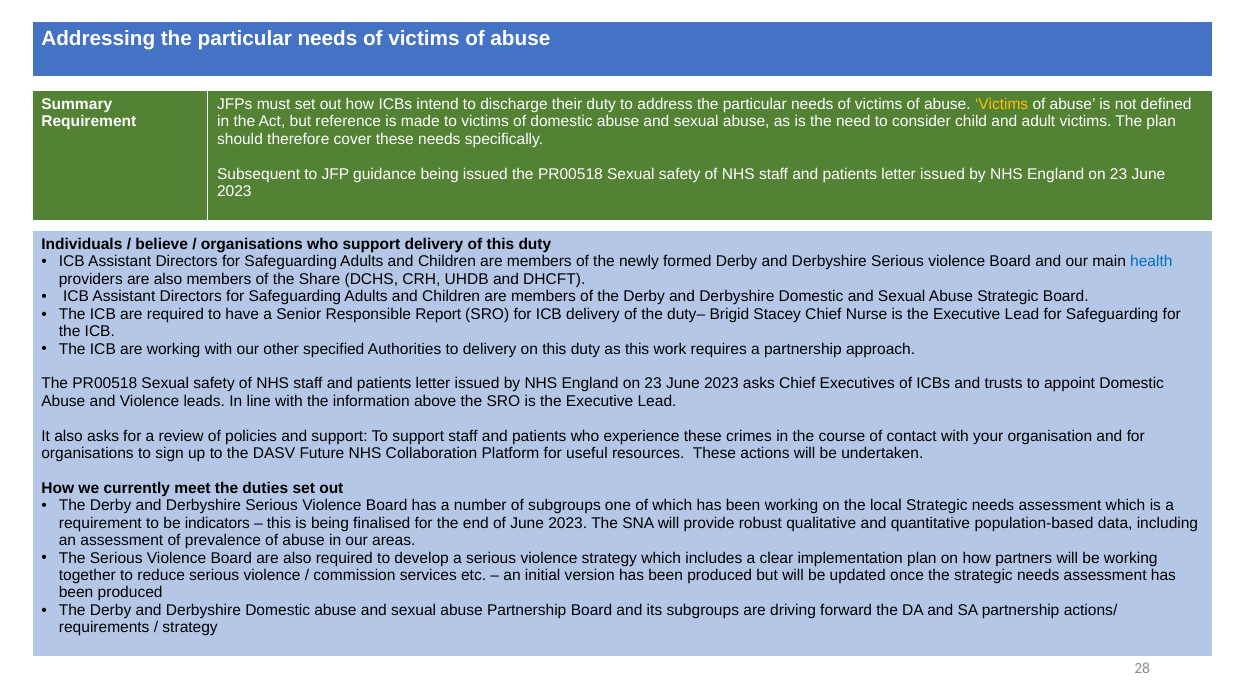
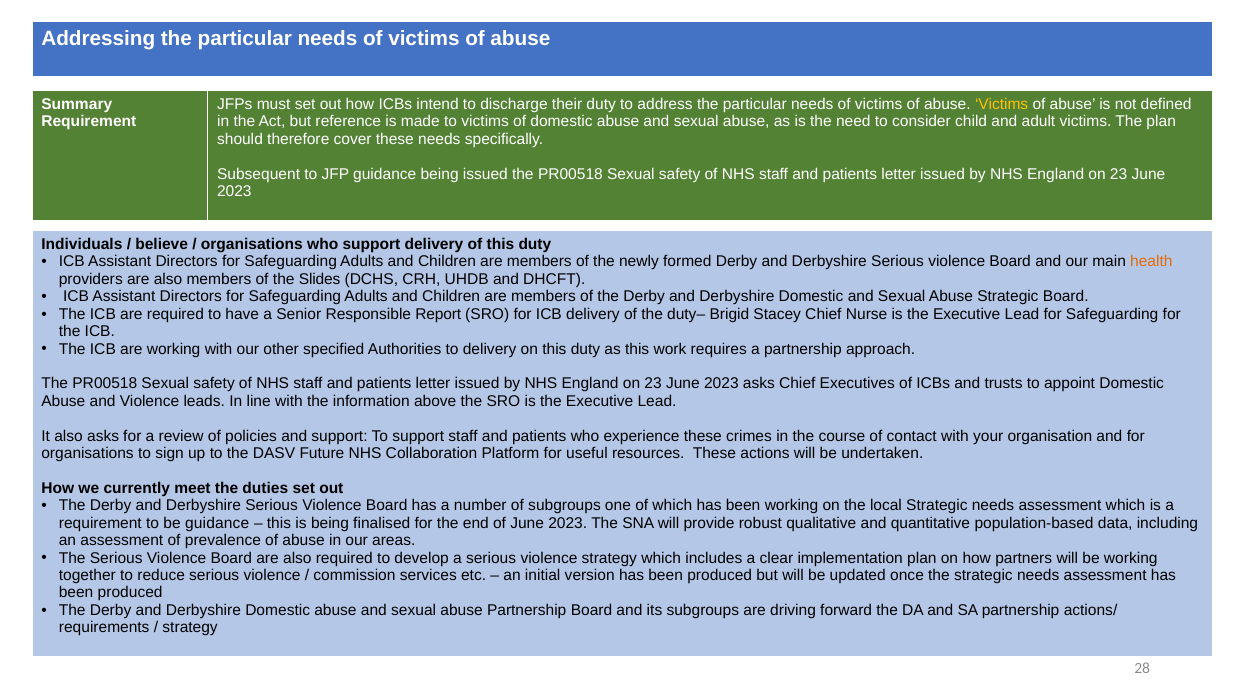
health colour: blue -> orange (1151, 262)
Share: Share -> Slides (320, 279)
be indicators: indicators -> guidance (217, 523)
